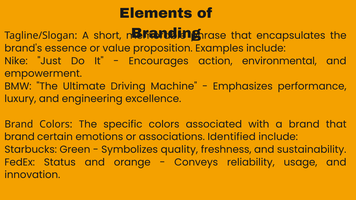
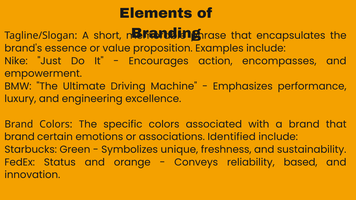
environmental: environmental -> encompasses (279, 61)
quality: quality -> unique (179, 150)
usage: usage -> based (300, 162)
